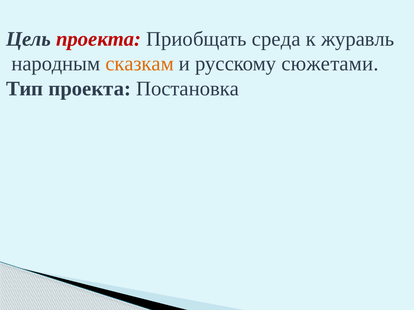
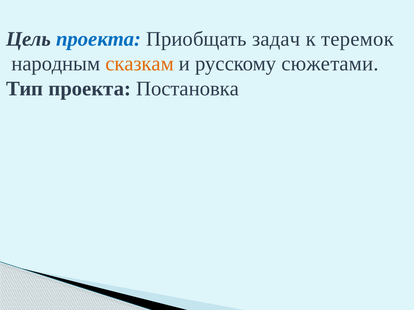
проекта colour: red -> blue (99, 39)
среда: среда -> задач (276, 39)
журавль: журавль -> теремок (357, 39)
